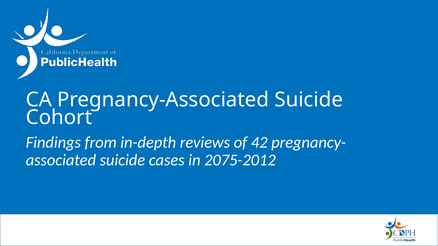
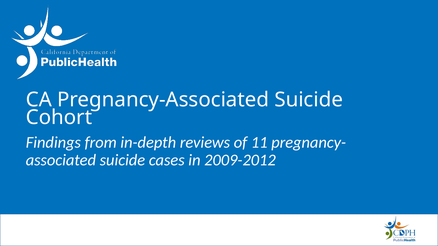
42: 42 -> 11 (259, 143)
2075-2012: 2075-2012 -> 2009-2012 (240, 160)
